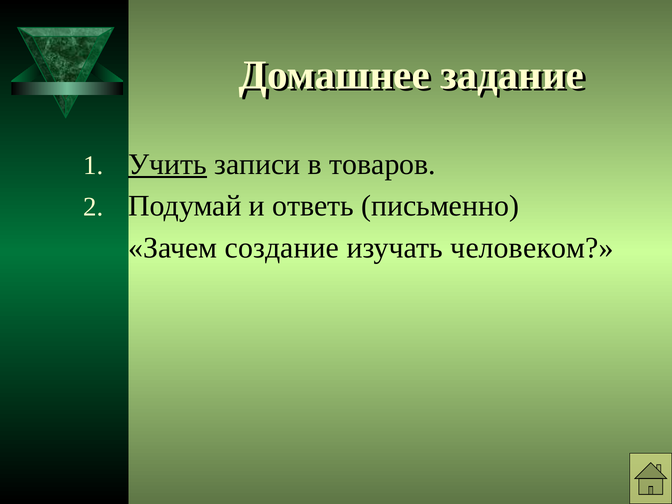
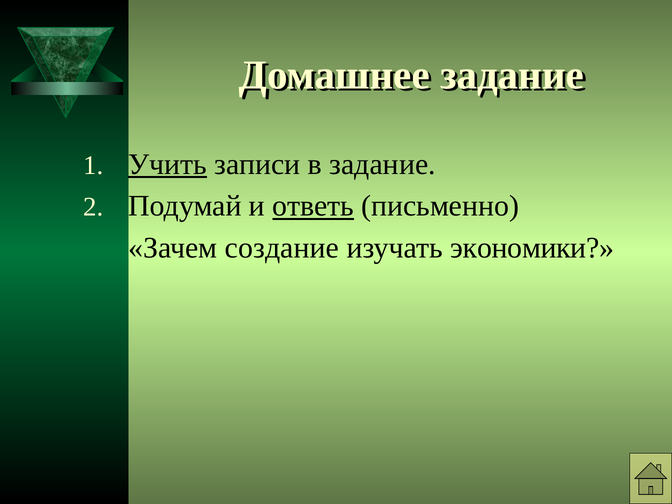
в товаров: товаров -> задание (383, 164)
ответь underline: none -> present (313, 206)
человеком: человеком -> экономики (532, 248)
